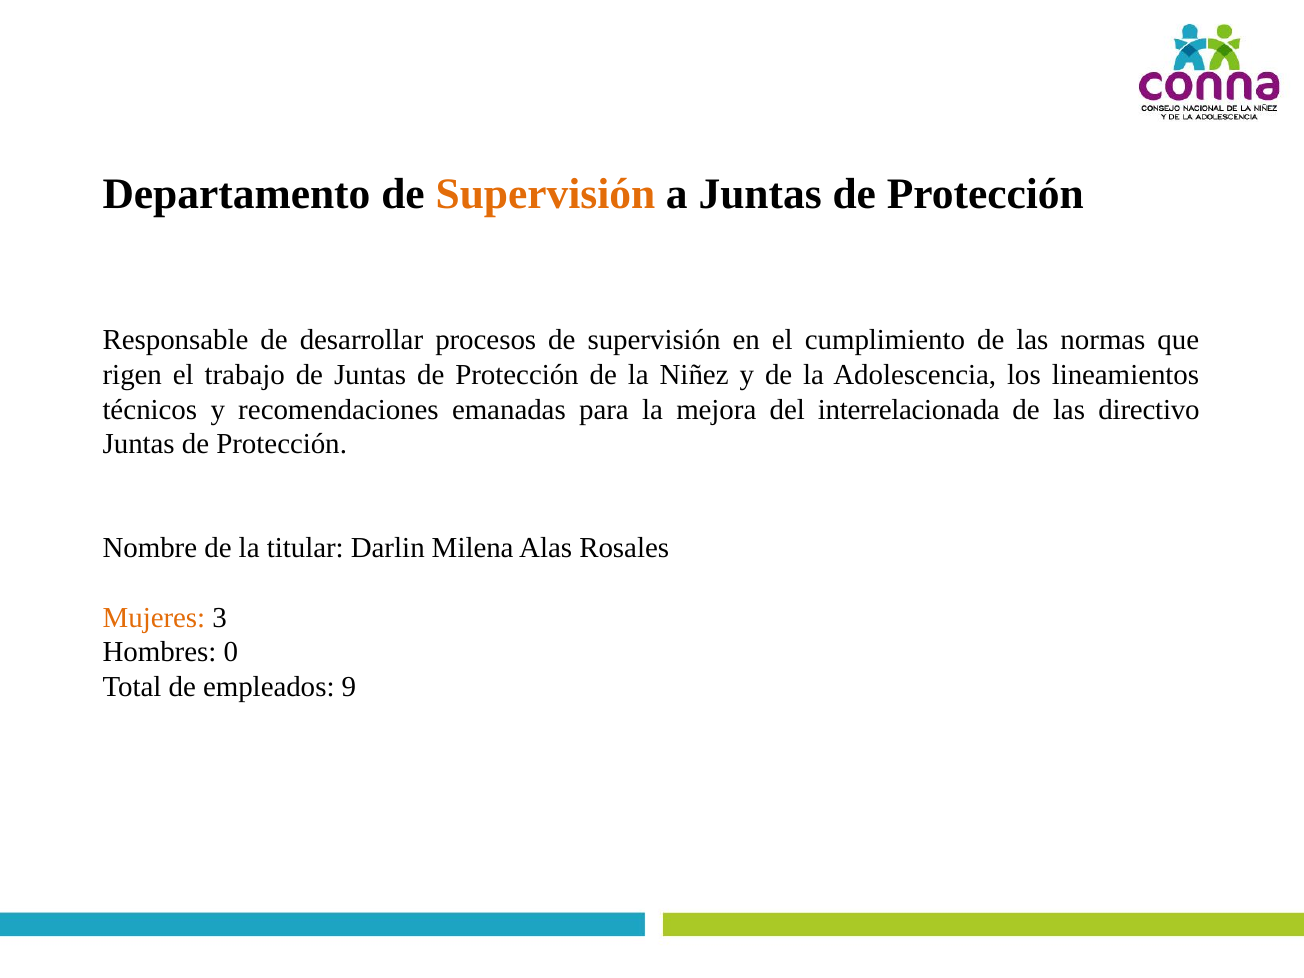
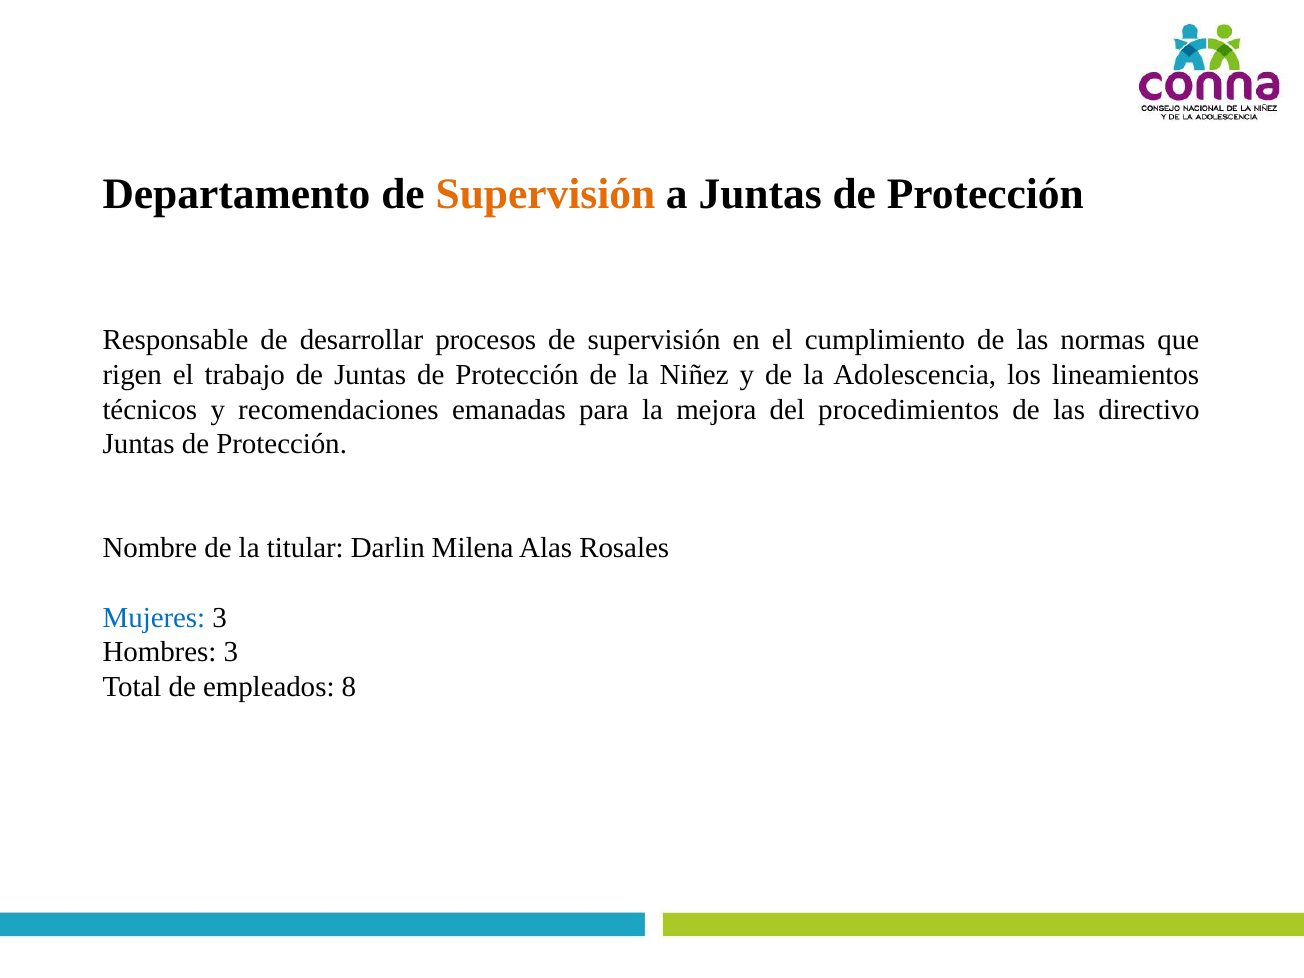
interrelacionada: interrelacionada -> procedimientos (909, 409)
Mujeres colour: orange -> blue (154, 618)
Hombres 0: 0 -> 3 (231, 652)
9: 9 -> 8 (349, 687)
